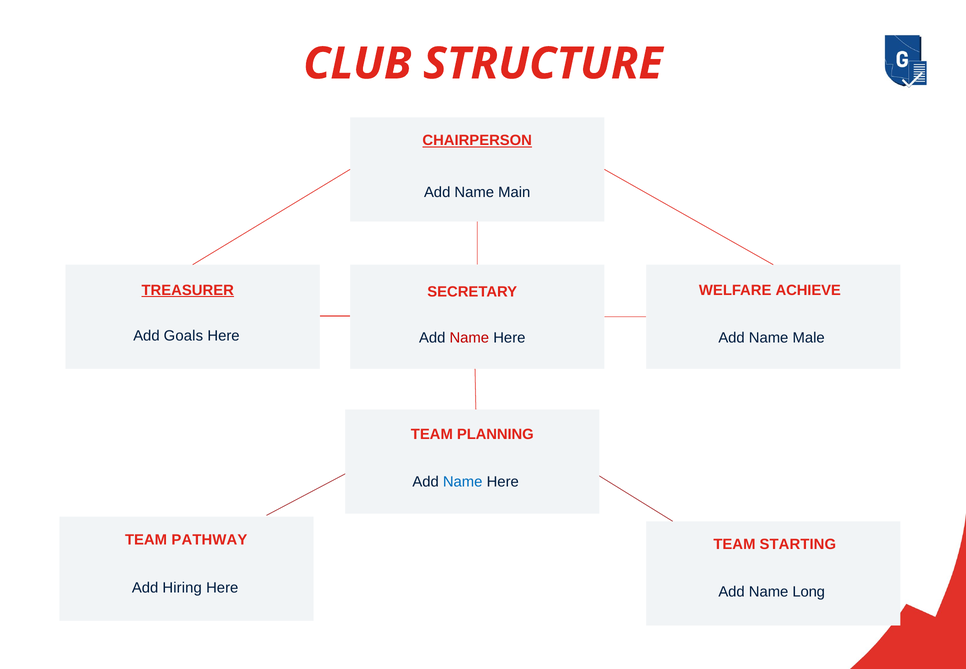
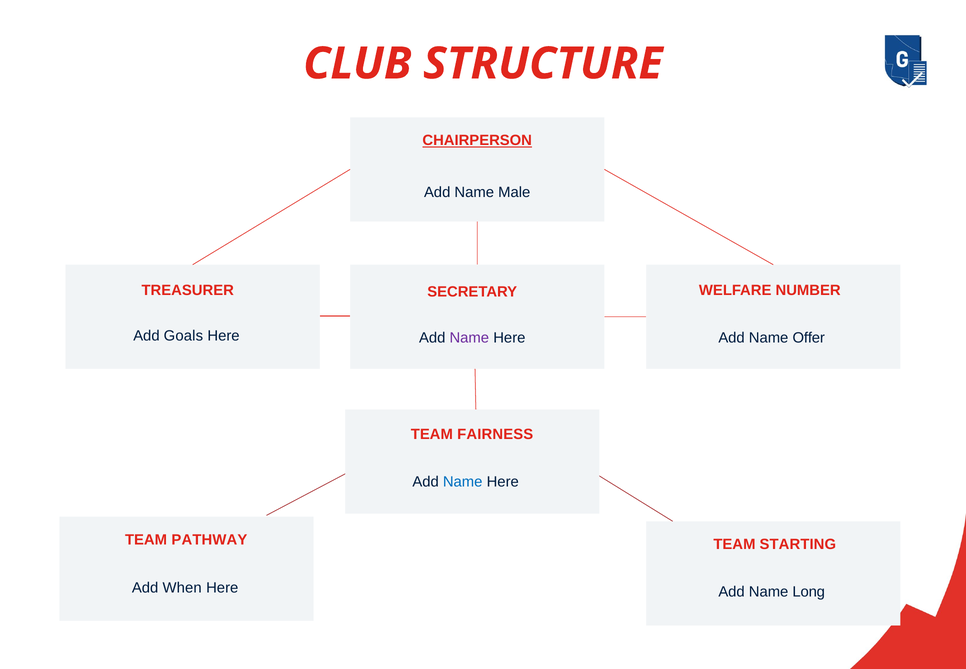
Main: Main -> Male (514, 192)
TREASURER underline: present -> none (188, 290)
ACHIEVE: ACHIEVE -> NUMBER (808, 290)
Name colour: red -> purple (469, 337)
Male: Male -> Offer (809, 338)
PLANNING: PLANNING -> FAIRNESS (495, 434)
Hiring: Hiring -> When (182, 587)
